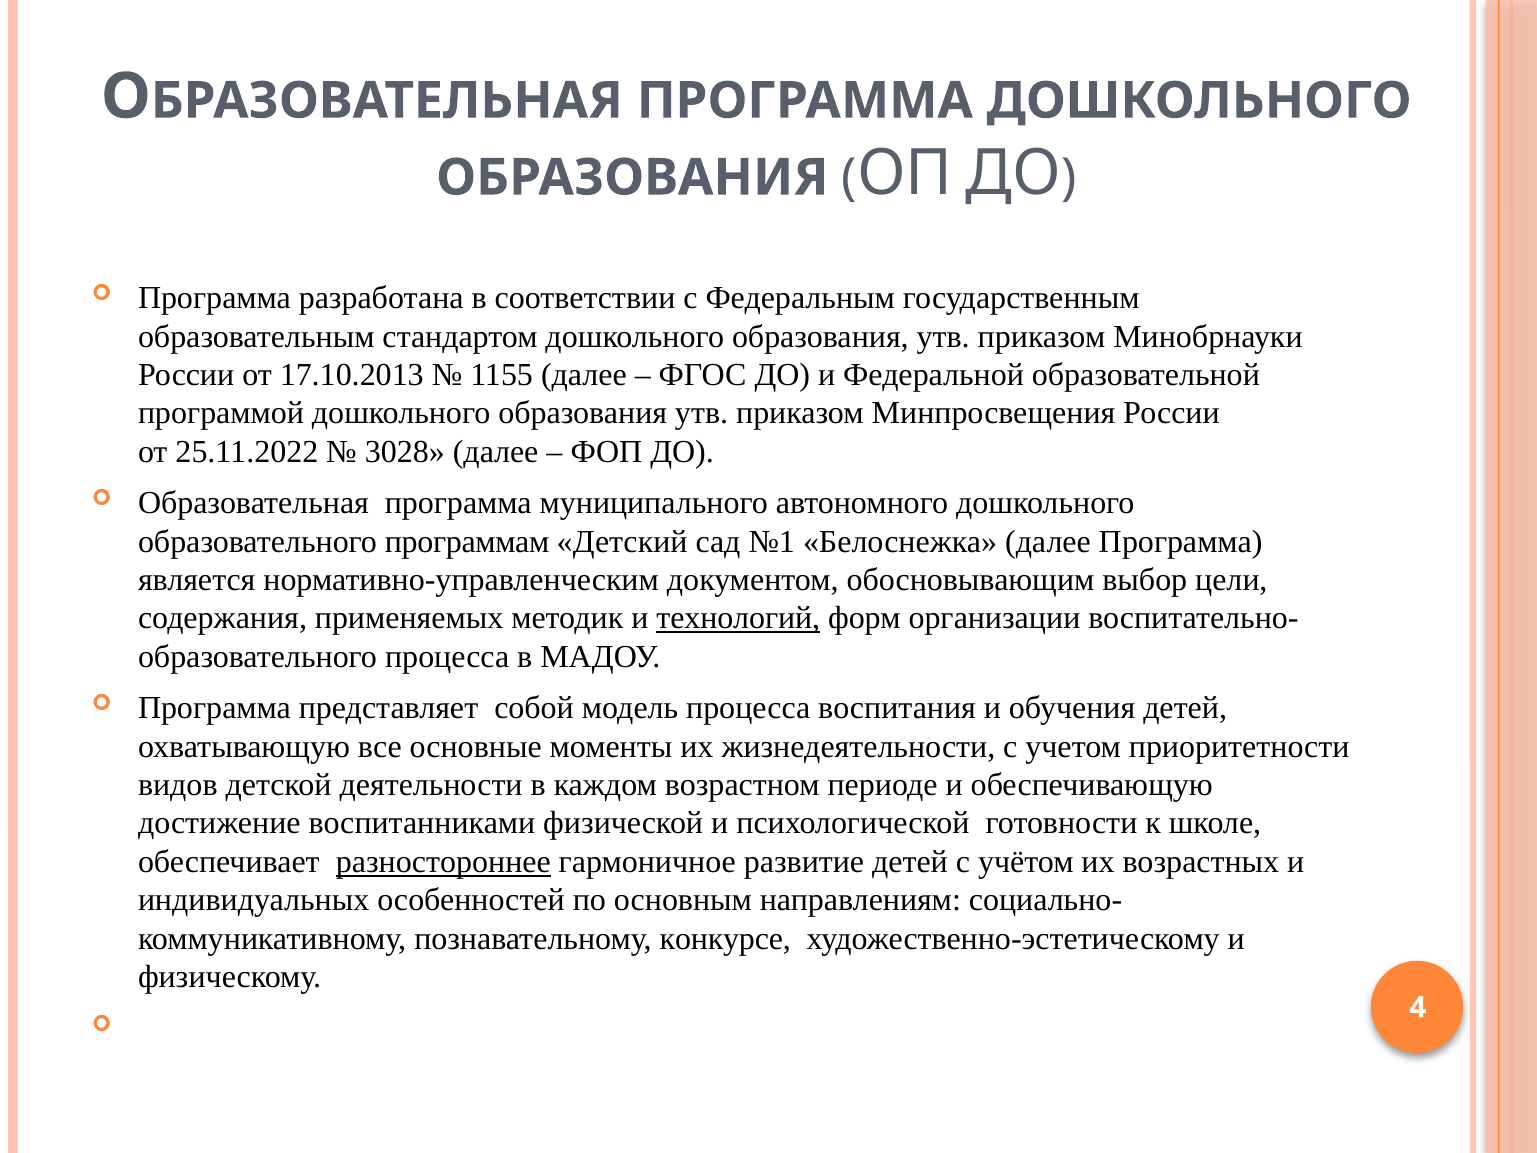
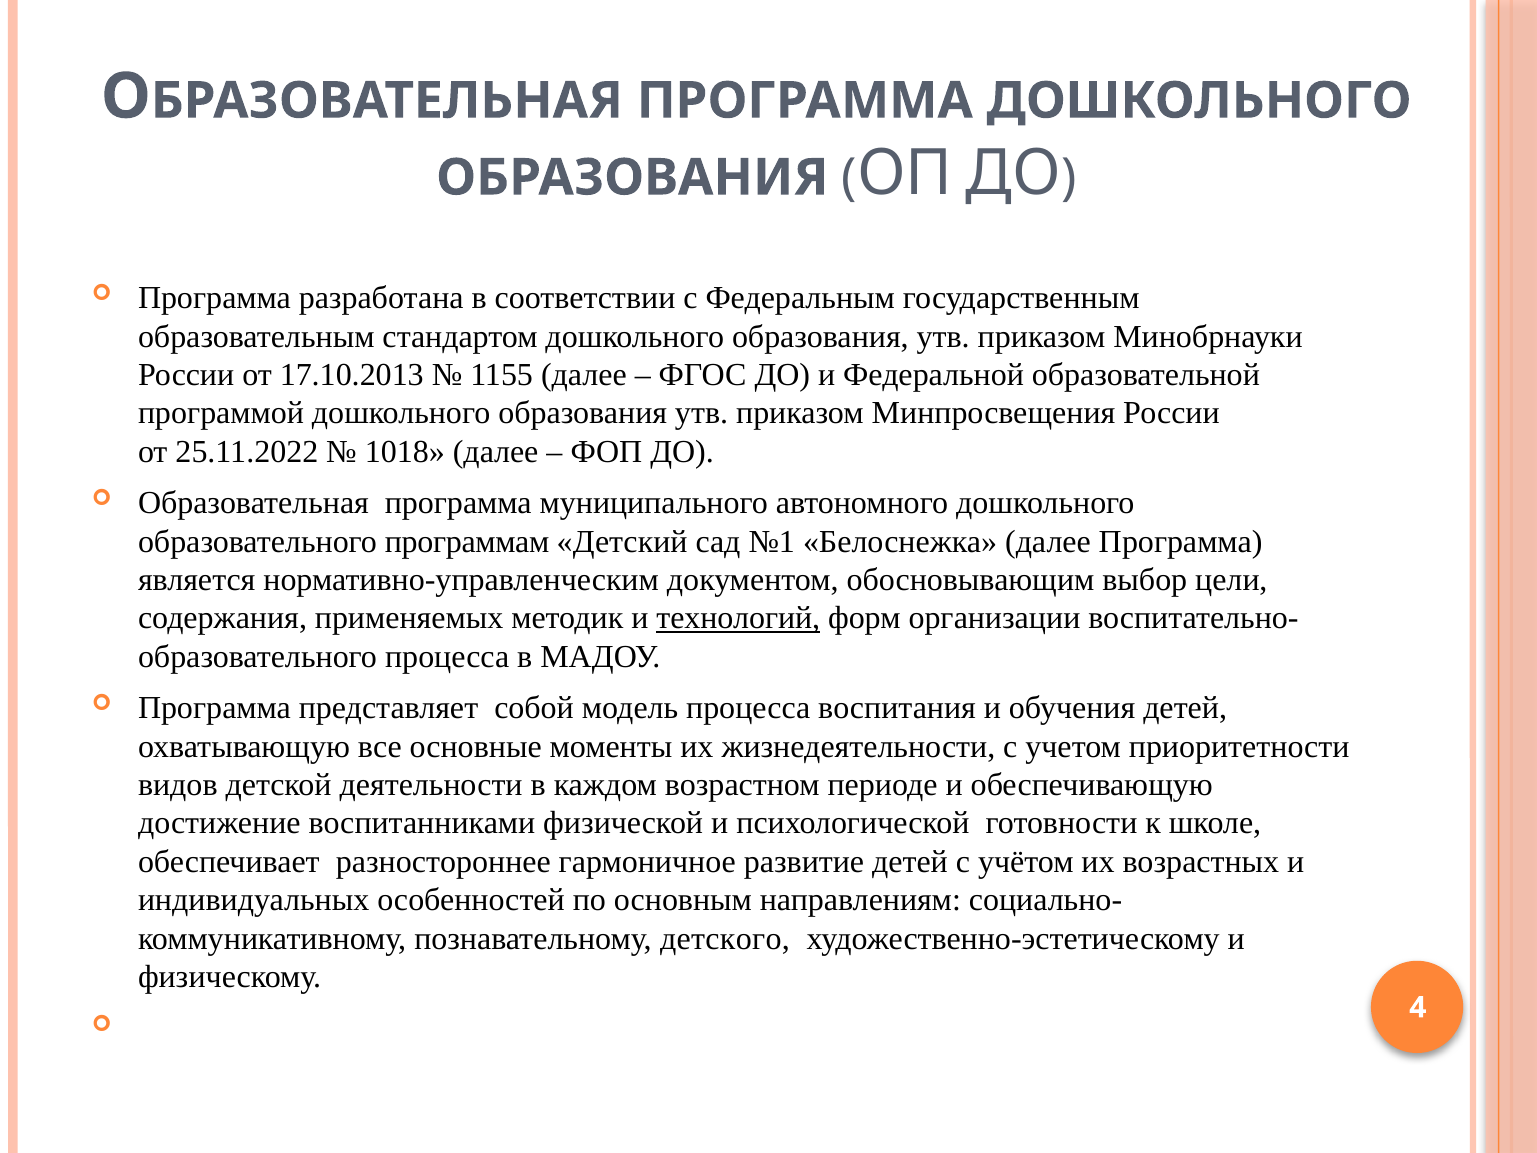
3028: 3028 -> 1018 (405, 452)
разностороннее underline: present -> none (443, 862)
конкурсе: конкурсе -> детского (725, 938)
